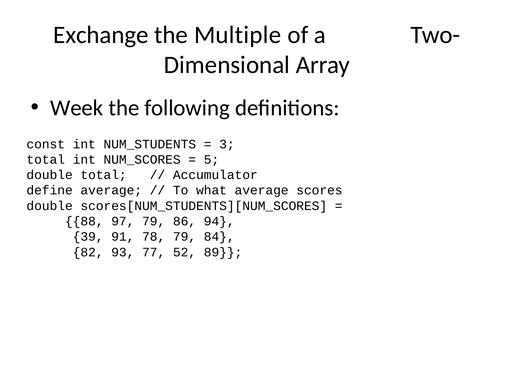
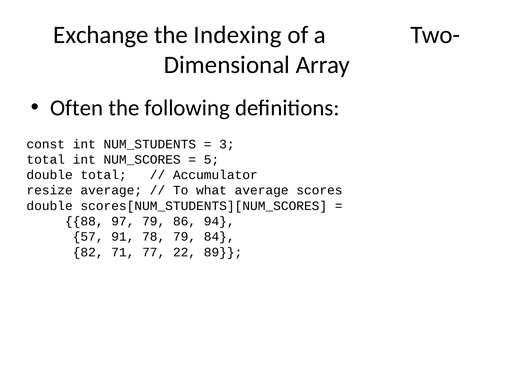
Multiple: Multiple -> Indexing (238, 35)
Week: Week -> Often (77, 108)
define: define -> resize (50, 190)
39: 39 -> 57 (88, 236)
93: 93 -> 71 (123, 252)
52: 52 -> 22 (185, 252)
